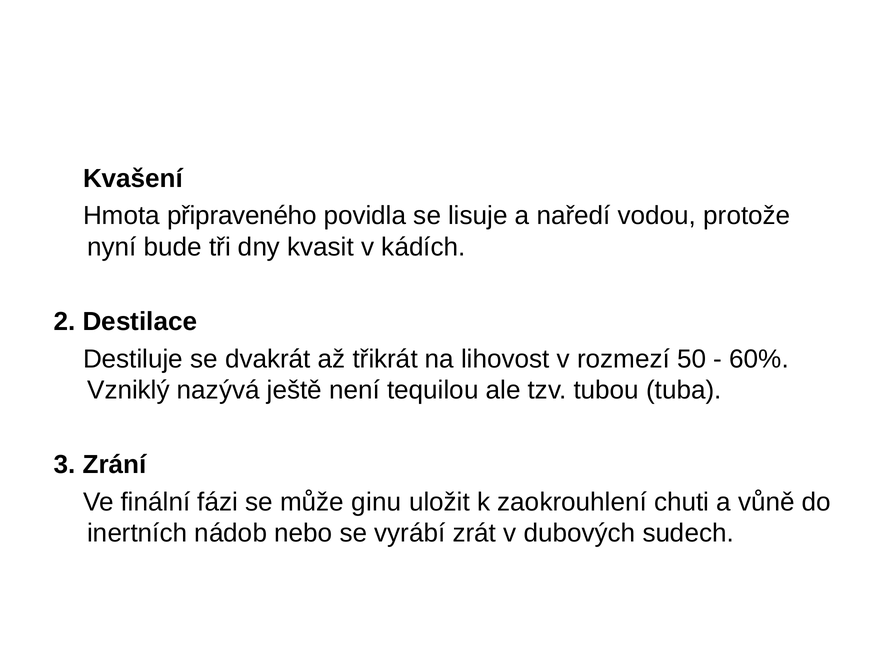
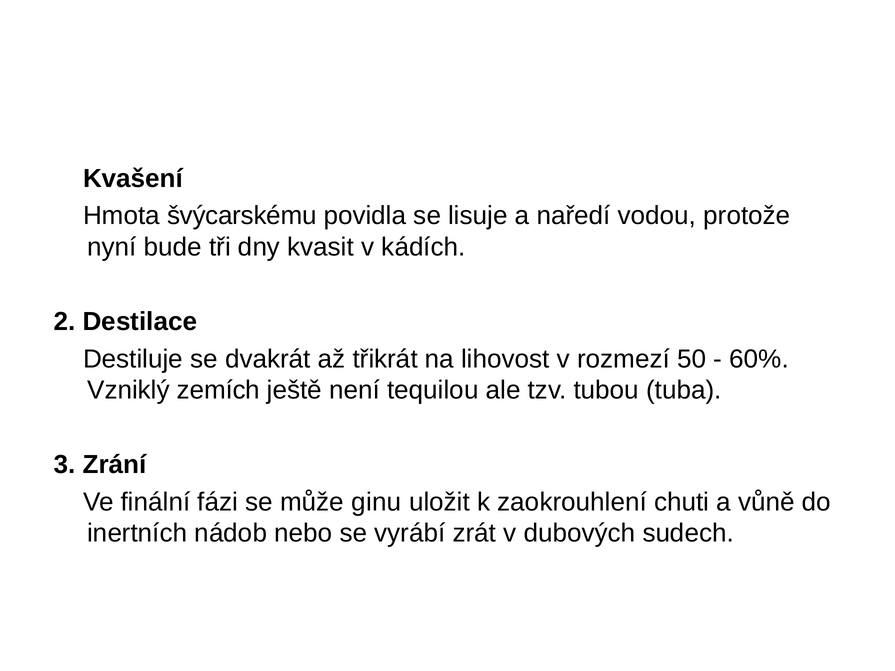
připraveného: připraveného -> švýcarskému (242, 216)
nazývá: nazývá -> zemích (218, 390)
